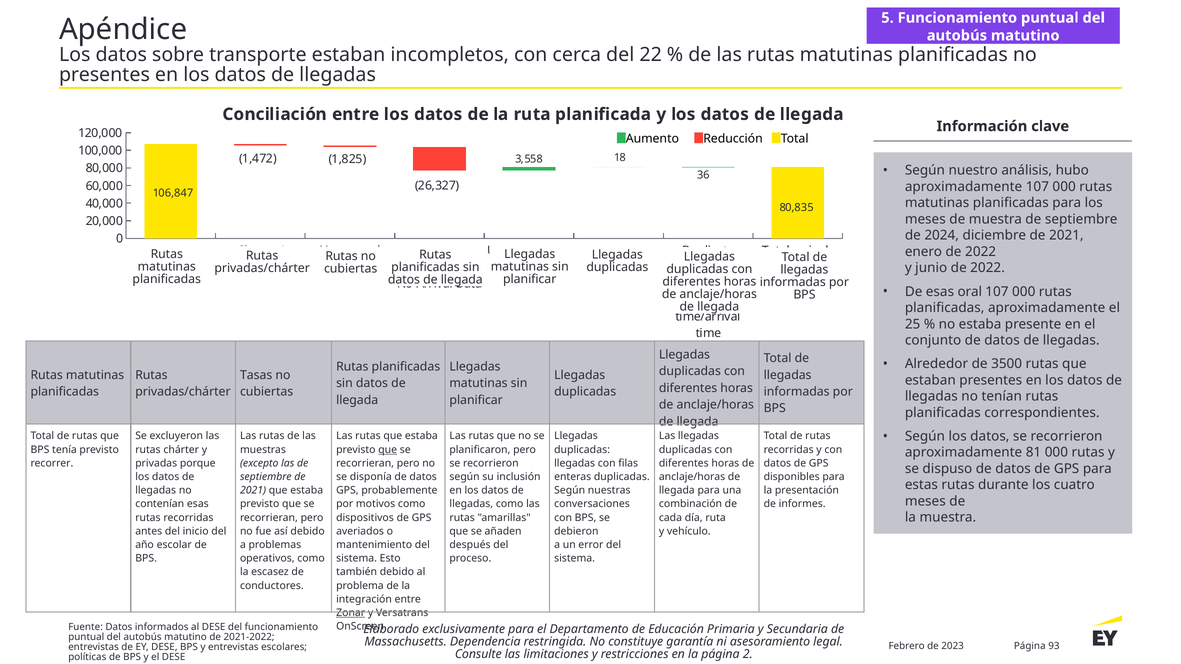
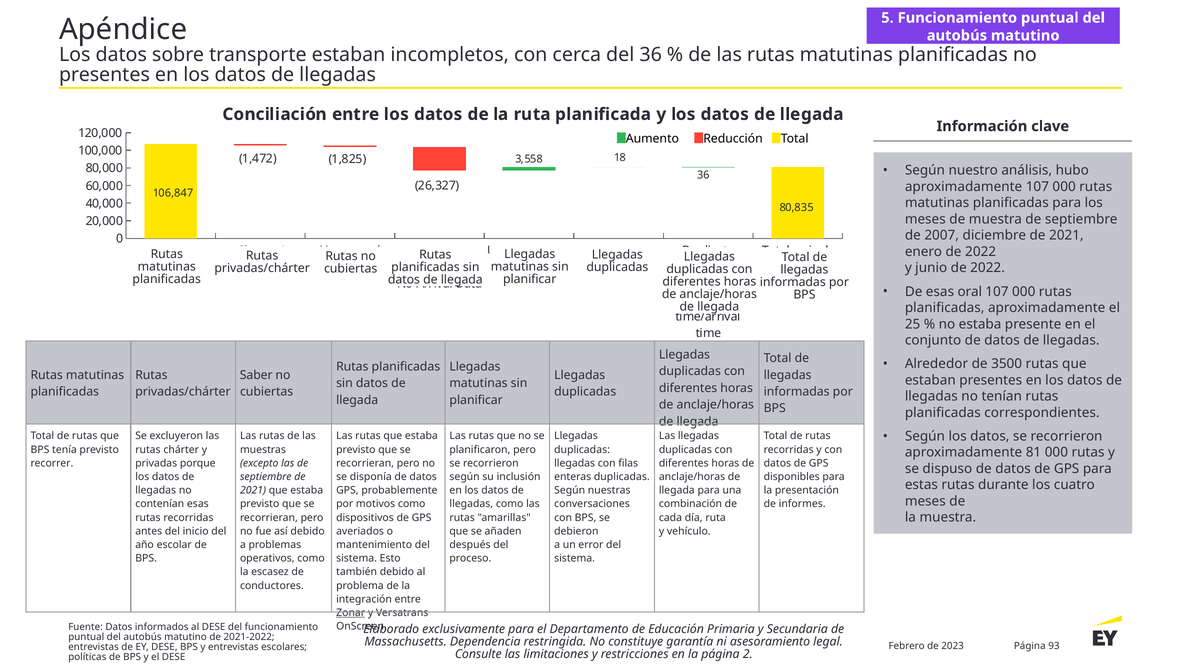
del 22: 22 -> 36 (651, 55)
2024: 2024 -> 2007 (942, 235)
Tasas: Tasas -> Saber (256, 375)
que underline: present -> none (388, 450)
